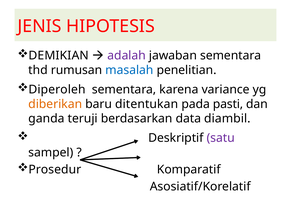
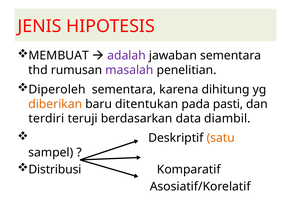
DEMIKIAN: DEMIKIAN -> MEMBUAT (59, 56)
masalah colour: blue -> purple (129, 70)
variance: variance -> dihitung (226, 90)
ganda: ganda -> terdiri (46, 119)
satu colour: purple -> orange (221, 138)
Prosedur: Prosedur -> Distribusi (55, 170)
